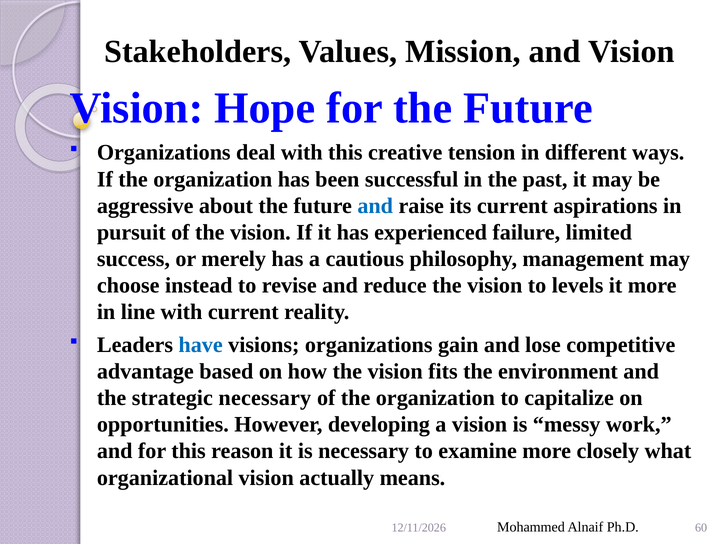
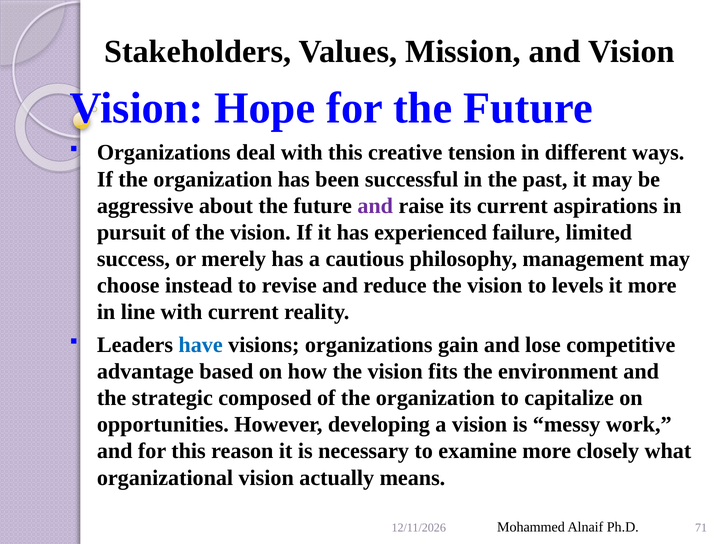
and colour: blue -> purple (375, 206)
strategic necessary: necessary -> composed (265, 398)
60: 60 -> 71 (701, 528)
